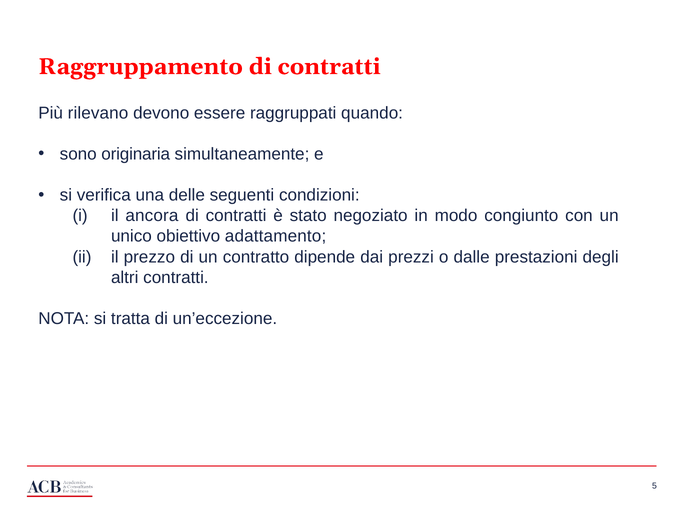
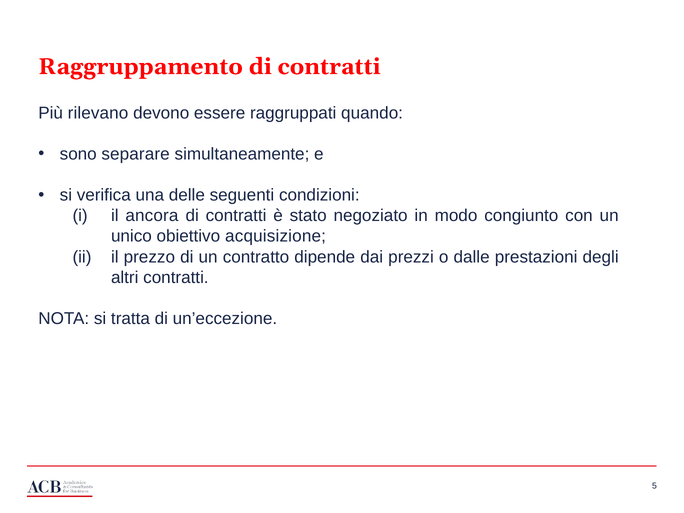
originaria: originaria -> separare (136, 154)
adattamento: adattamento -> acquisizione (276, 236)
